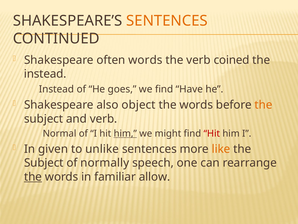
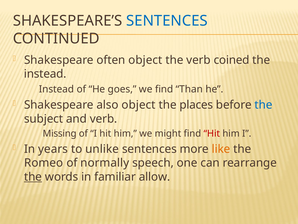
SENTENCES colour: orange -> blue (167, 21)
often words: words -> object (145, 60)
Have: Have -> Than (189, 89)
words: words -> places (196, 105)
the colour: orange -> blue (264, 105)
Normal: Normal -> Missing (60, 133)
him underline: present -> none (125, 133)
given: given -> years (53, 149)
Subject: Subject -> Romeo (44, 163)
